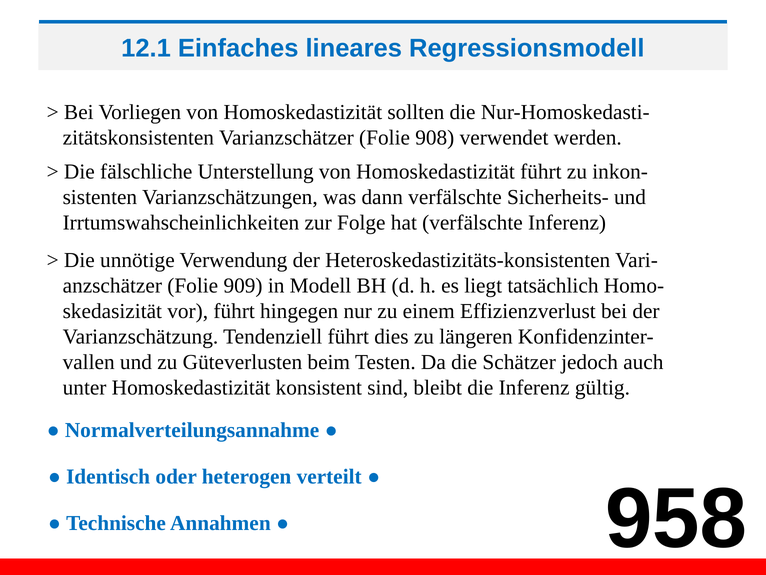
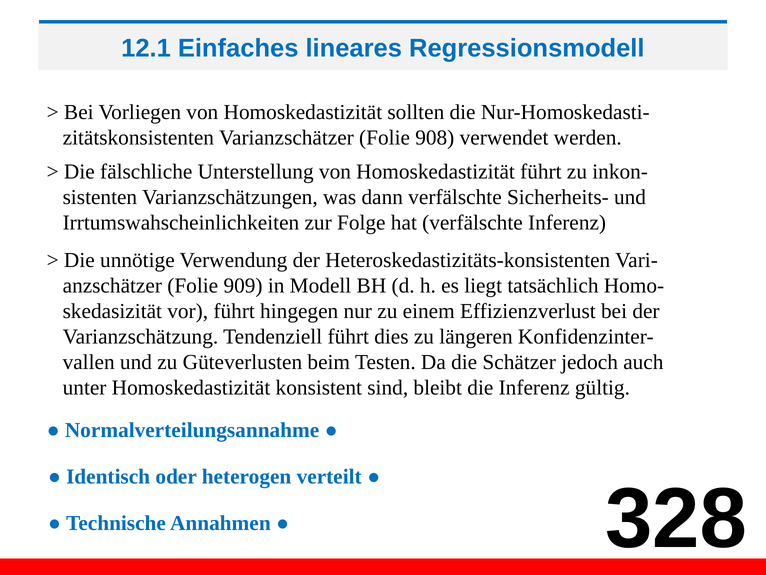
958: 958 -> 328 (676, 519)
